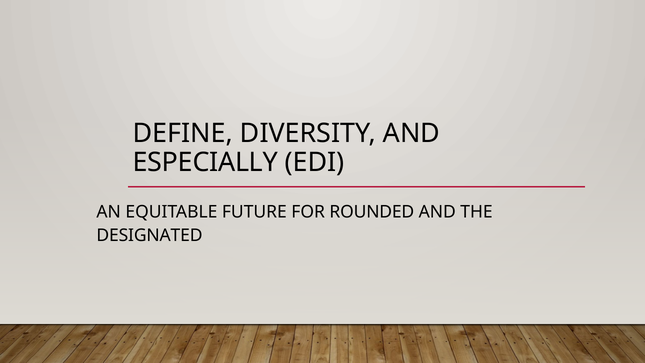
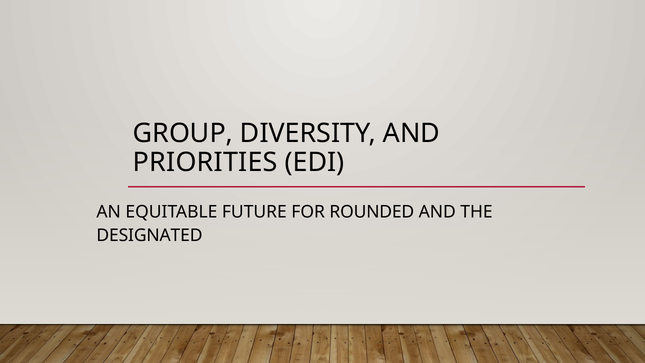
DEFINE: DEFINE -> GROUP (183, 133)
ESPECIALLY: ESPECIALLY -> PRIORITIES (205, 162)
